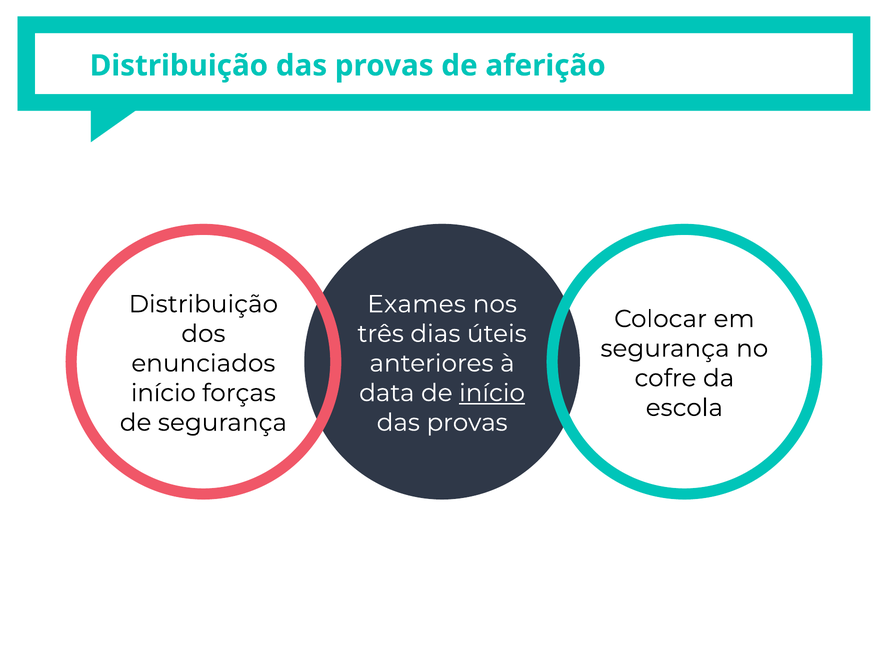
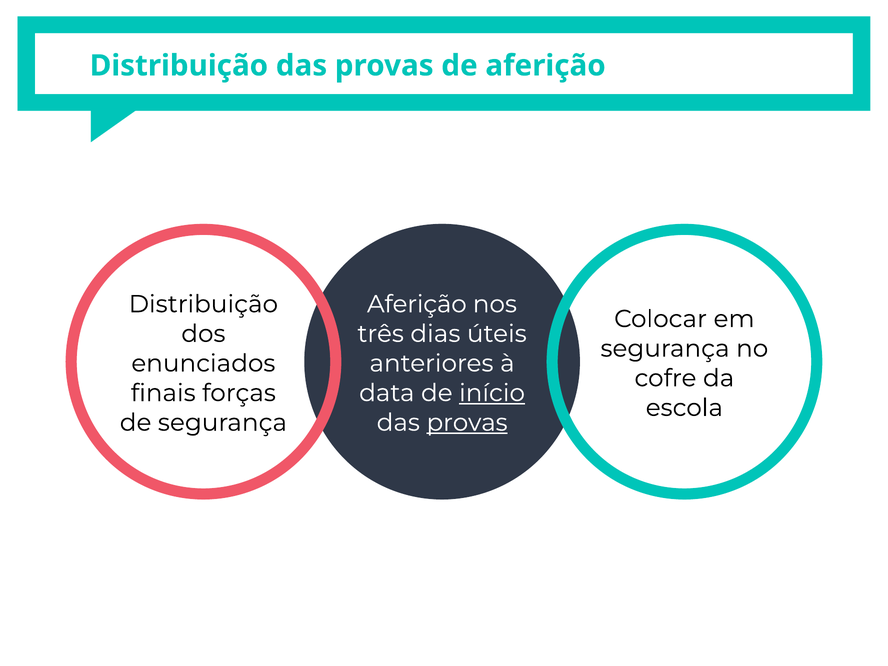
Exames: Exames -> Aferição (417, 304)
início: início -> finais (163, 393)
provas underline: none -> present (467, 423)
